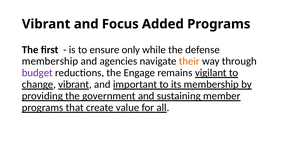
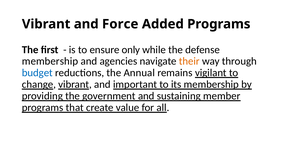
Focus: Focus -> Force (120, 24)
budget colour: purple -> blue (37, 73)
Engage: Engage -> Annual (139, 73)
